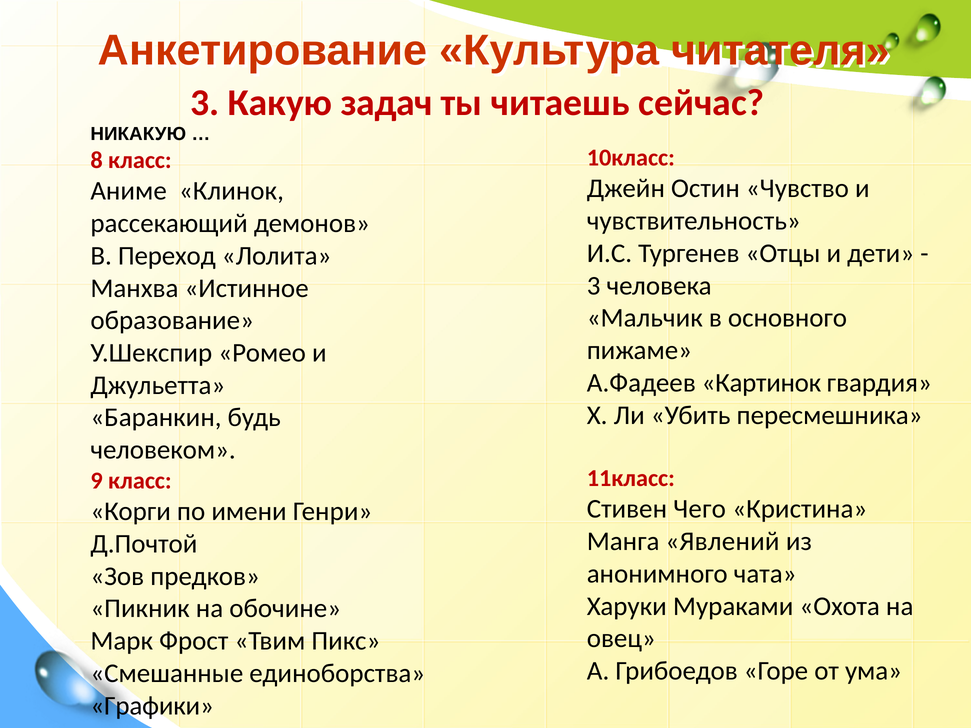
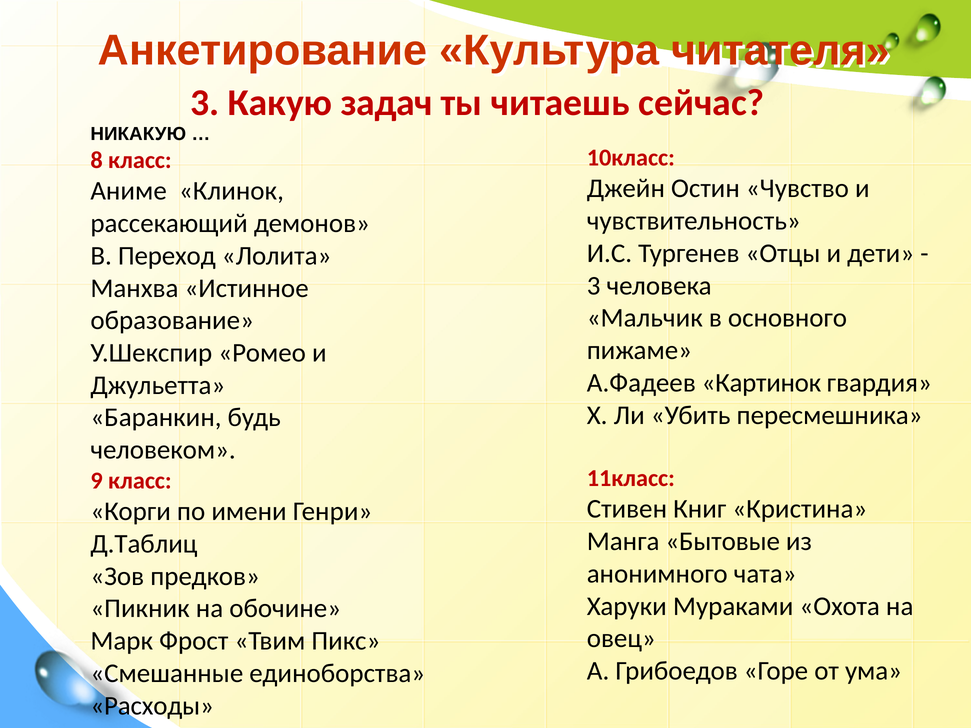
Чего: Чего -> Книг (700, 509)
Явлений: Явлений -> Бытовые (723, 542)
Д.Почтой: Д.Почтой -> Д.Таблиц (144, 544)
Графики: Графики -> Расходы (152, 706)
